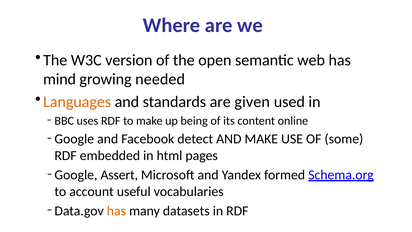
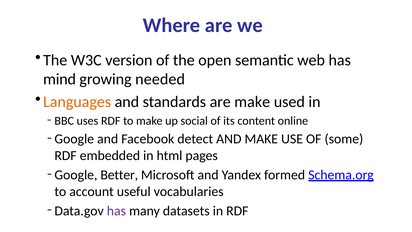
are given: given -> make (252, 102)
being: being -> social (194, 121)
Assert: Assert -> Better (119, 175)
has colour: orange -> purple (116, 211)
